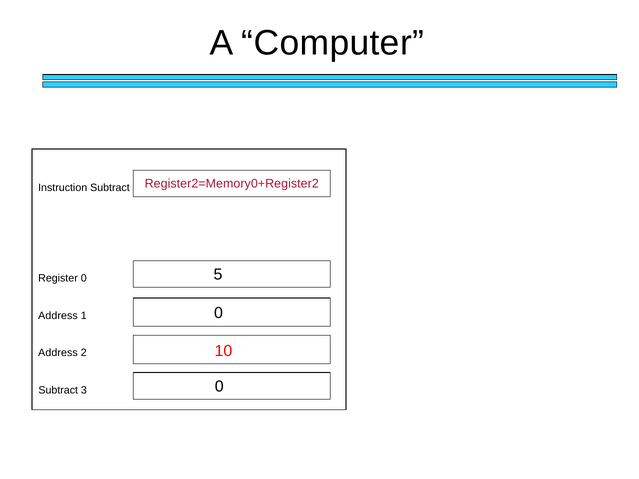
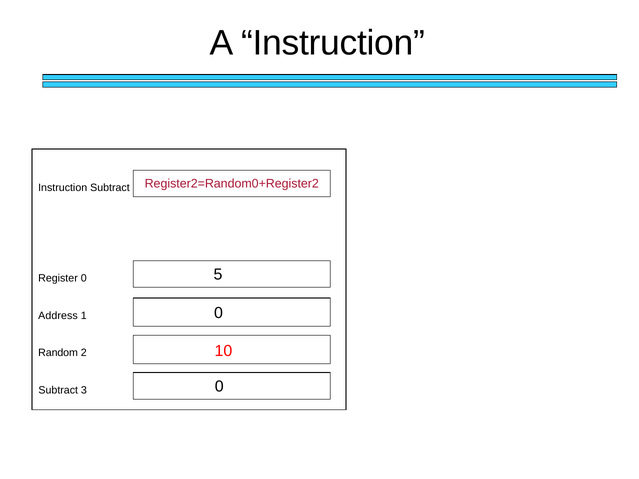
A Computer: Computer -> Instruction (333, 43)
Register2=Memory0+Register2: Register2=Memory0+Register2 -> Register2=Random0+Register2 (232, 184)
Address: Address -> Random (58, 353)
